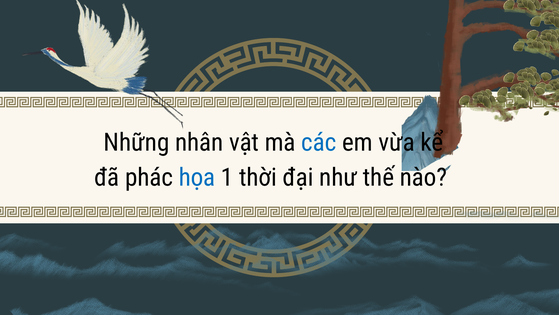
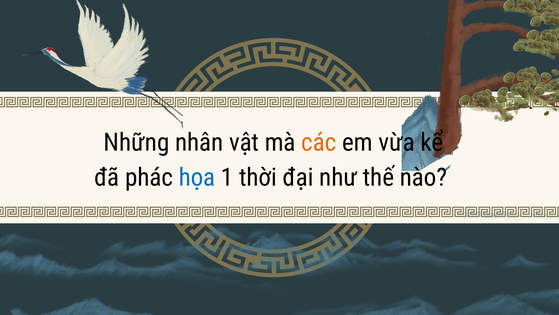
các colour: blue -> orange (319, 142)
